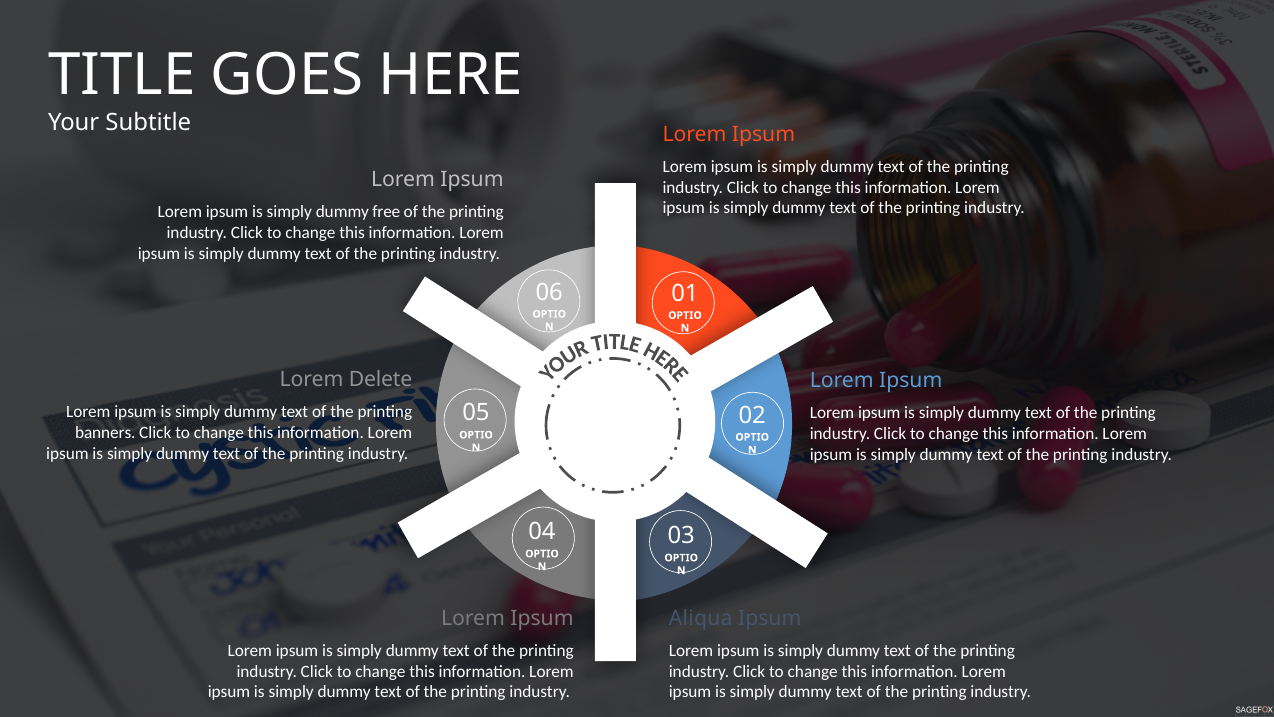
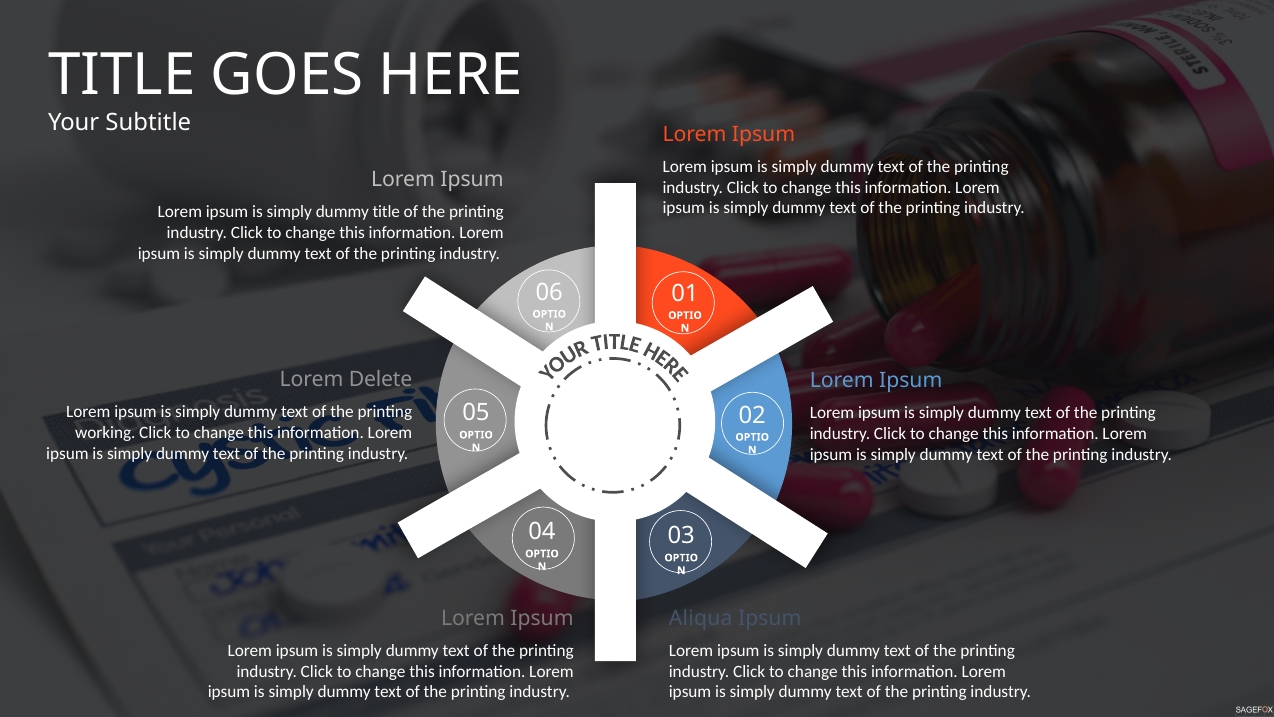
dummy free: free -> title (386, 212)
banners: banners -> working (105, 433)
